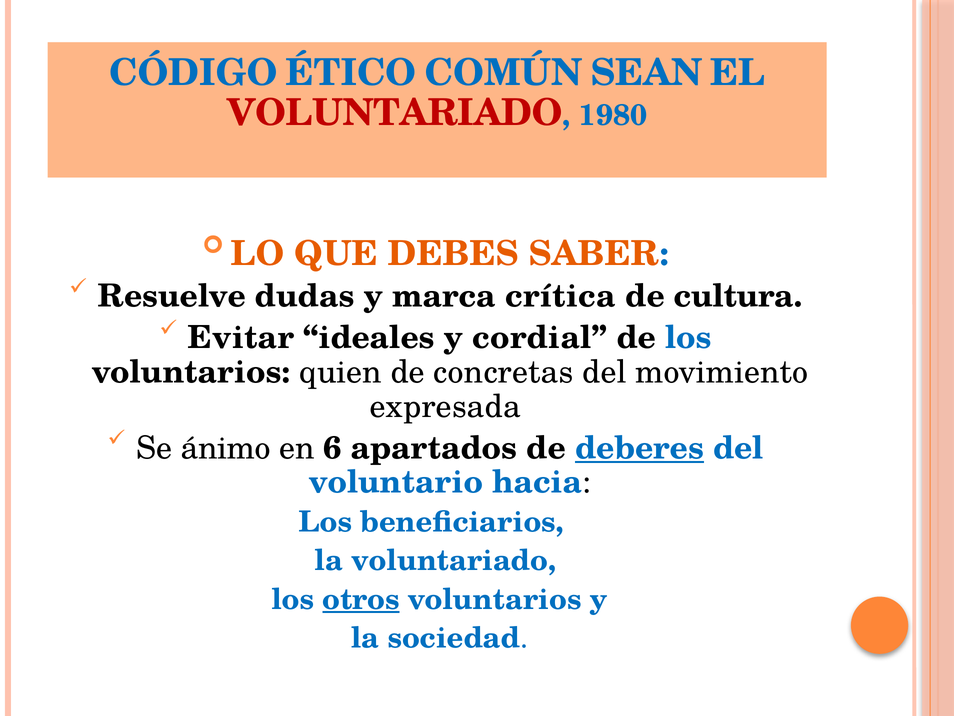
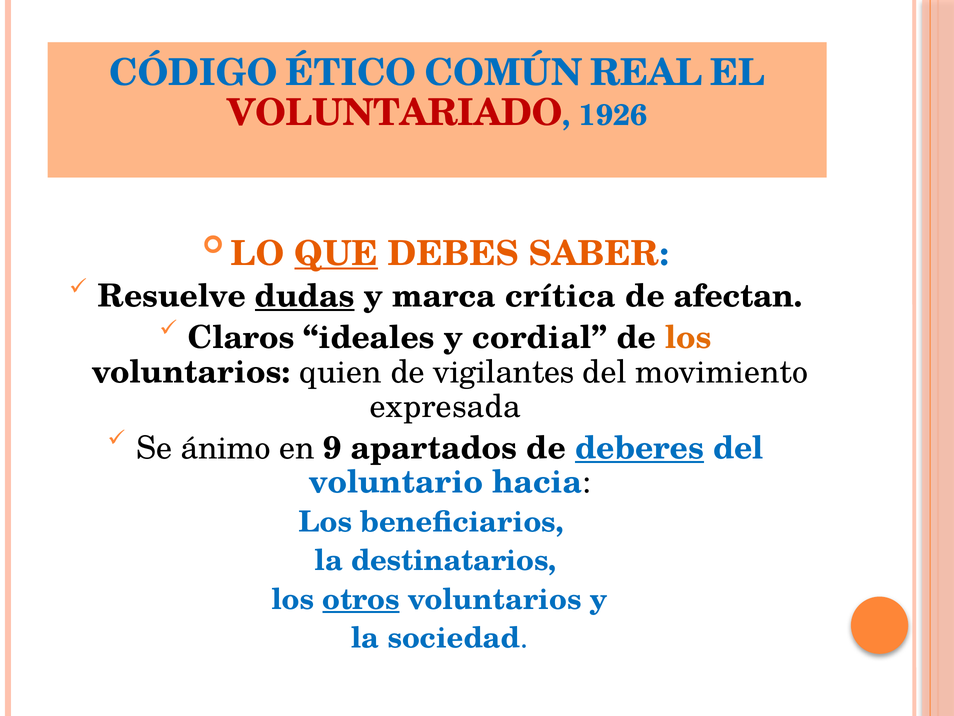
SEAN: SEAN -> REAL (646, 73)
1980: 1980 -> 1926 (613, 115)
QUE underline: none -> present (336, 254)
dudas underline: none -> present (305, 296)
cultura: cultura -> afectan (738, 296)
Evitar: Evitar -> Claros (241, 338)
los colour: blue -> orange (688, 338)
concretas: concretas -> vigilantes (504, 372)
6: 6 -> 9 (333, 448)
la voluntariado: voluntariado -> destinatarios (454, 560)
